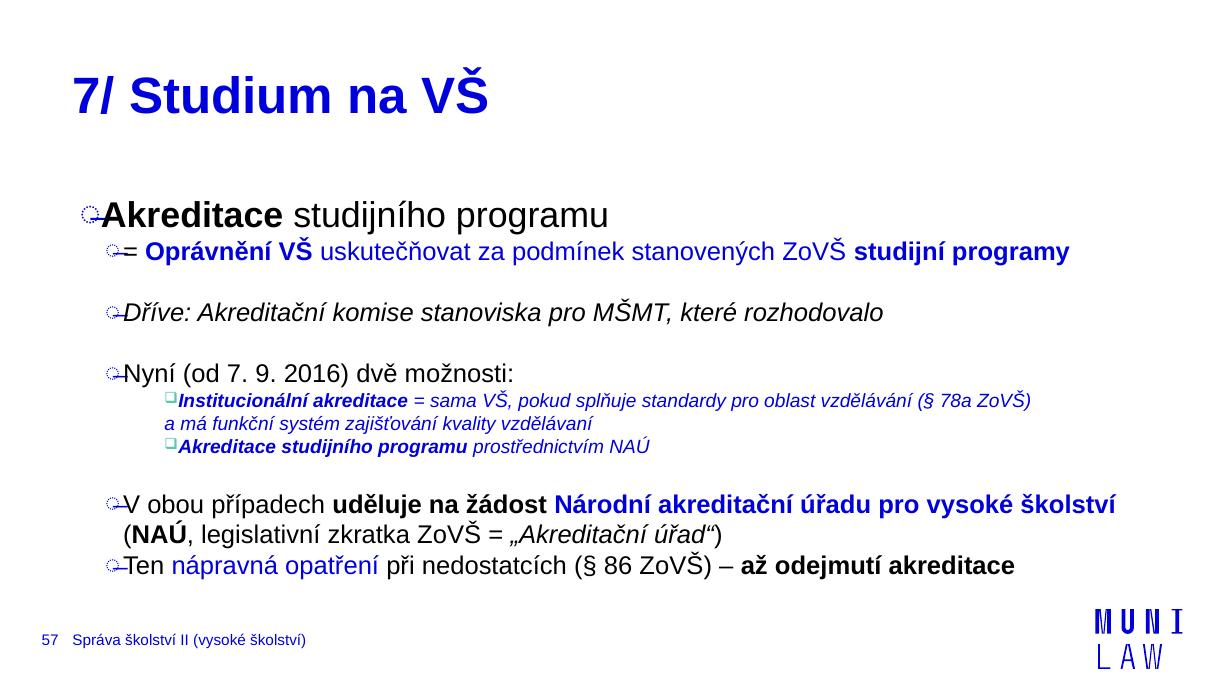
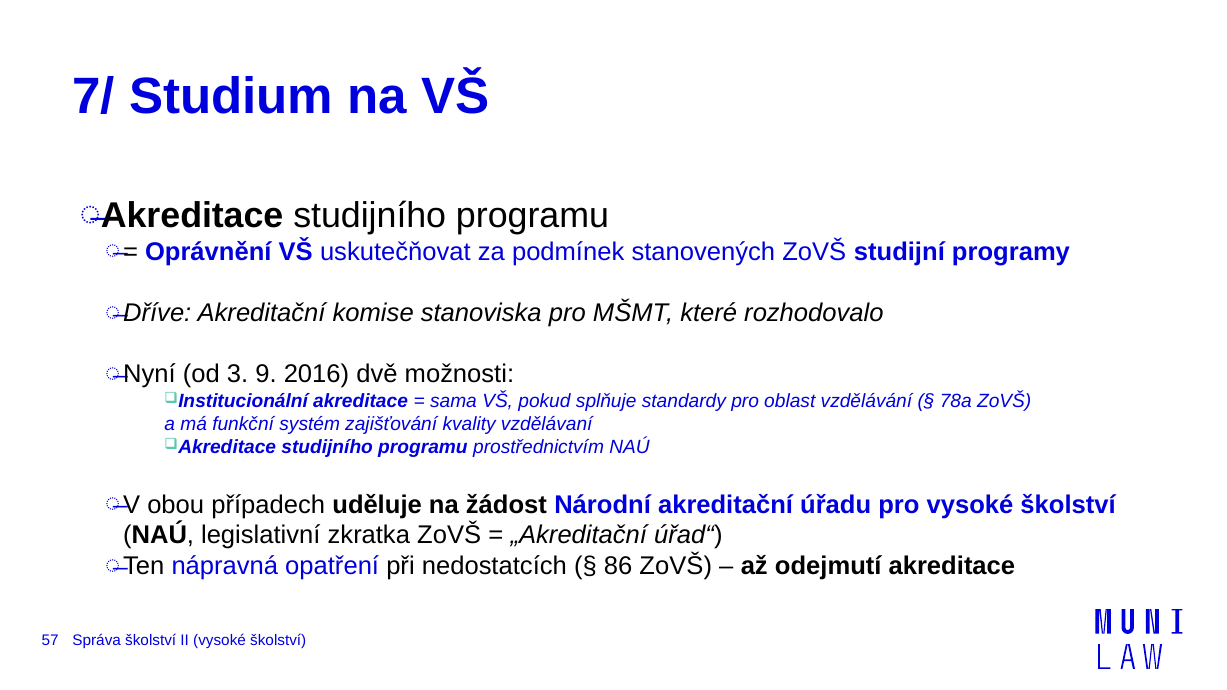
7: 7 -> 3 (238, 375)
